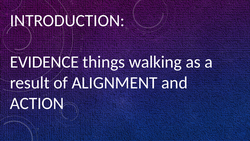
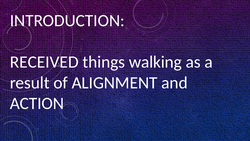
EVIDENCE: EVIDENCE -> RECEIVED (44, 62)
